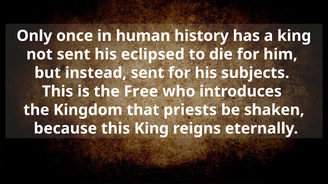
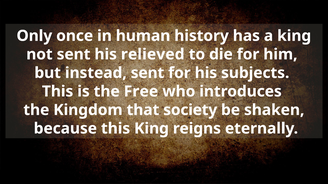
eclipsed: eclipsed -> relieved (153, 54)
priests: priests -> society (190, 110)
